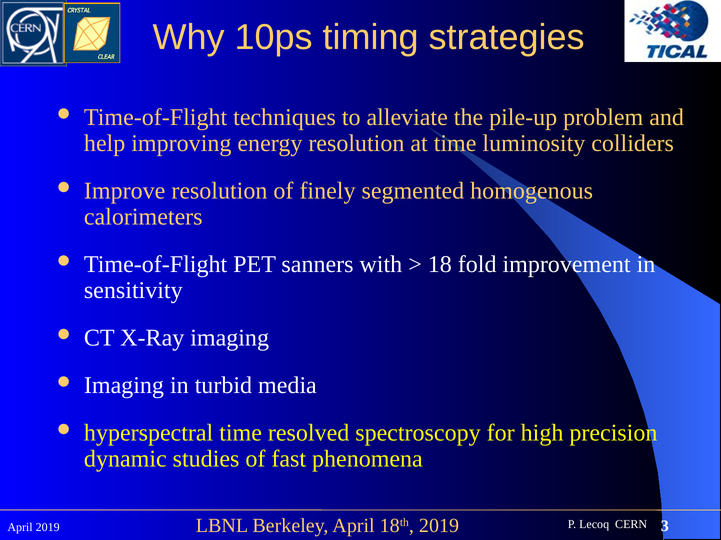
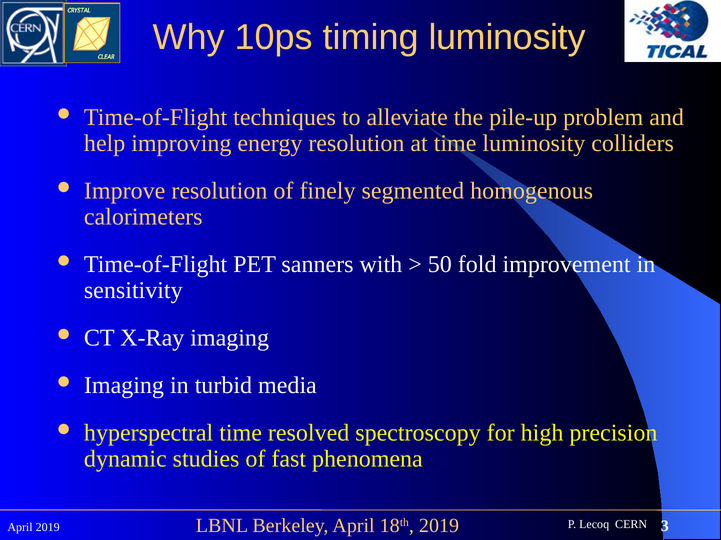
timing strategies: strategies -> luminosity (507, 37)
18: 18 -> 50 (440, 265)
